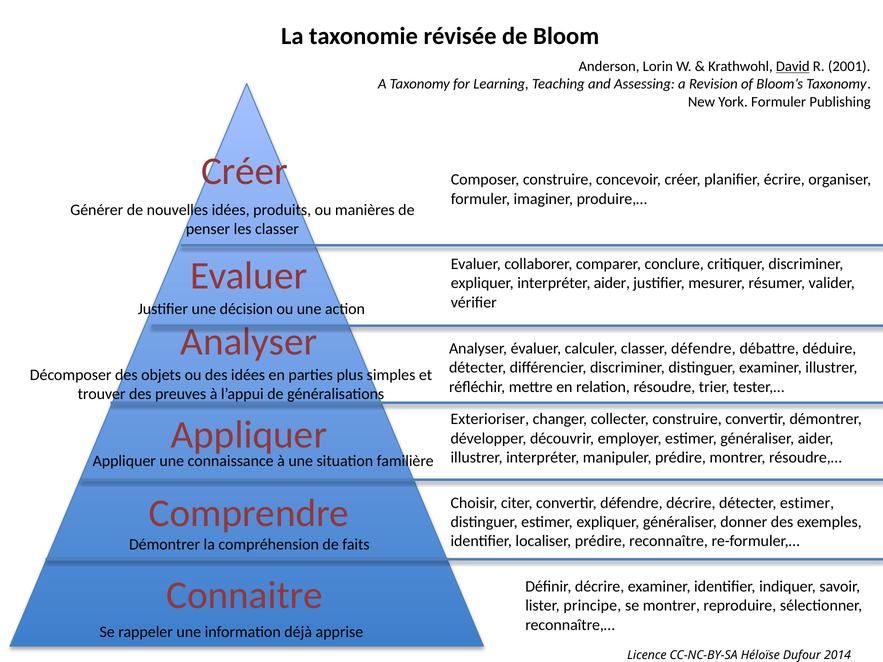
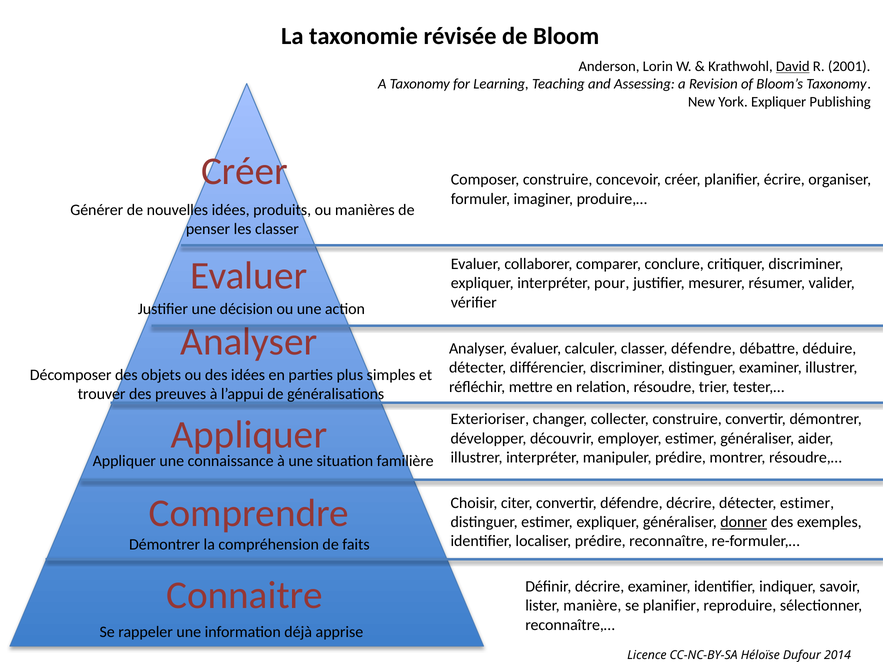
York Formuler: Formuler -> Expliquer (779, 102)
interpréter aider: aider -> pour (612, 283)
donner underline: none -> present (744, 522)
principe: principe -> manière (592, 606)
se montrer: montrer -> planifier (671, 606)
